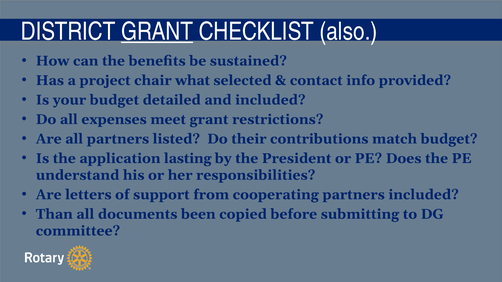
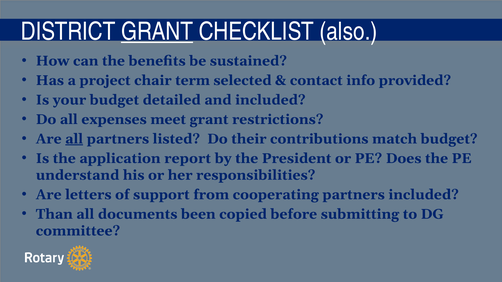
what: what -> term (193, 80)
all underline: none -> present (74, 139)
lasting: lasting -> report (188, 159)
